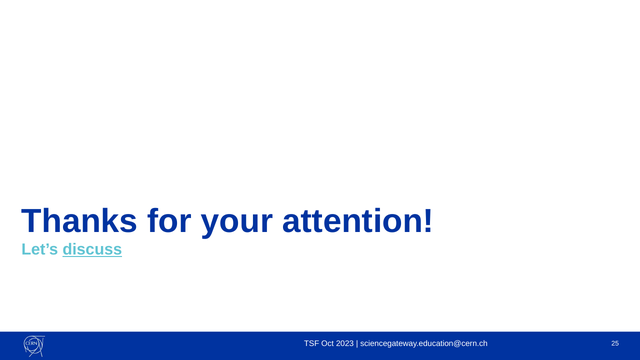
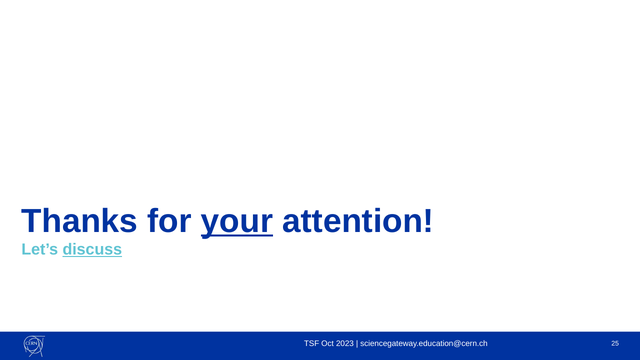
your underline: none -> present (237, 221)
